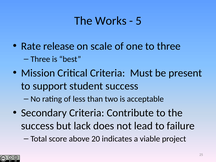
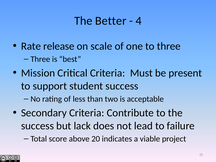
Works: Works -> Better (111, 21)
5: 5 -> 4 (139, 21)
